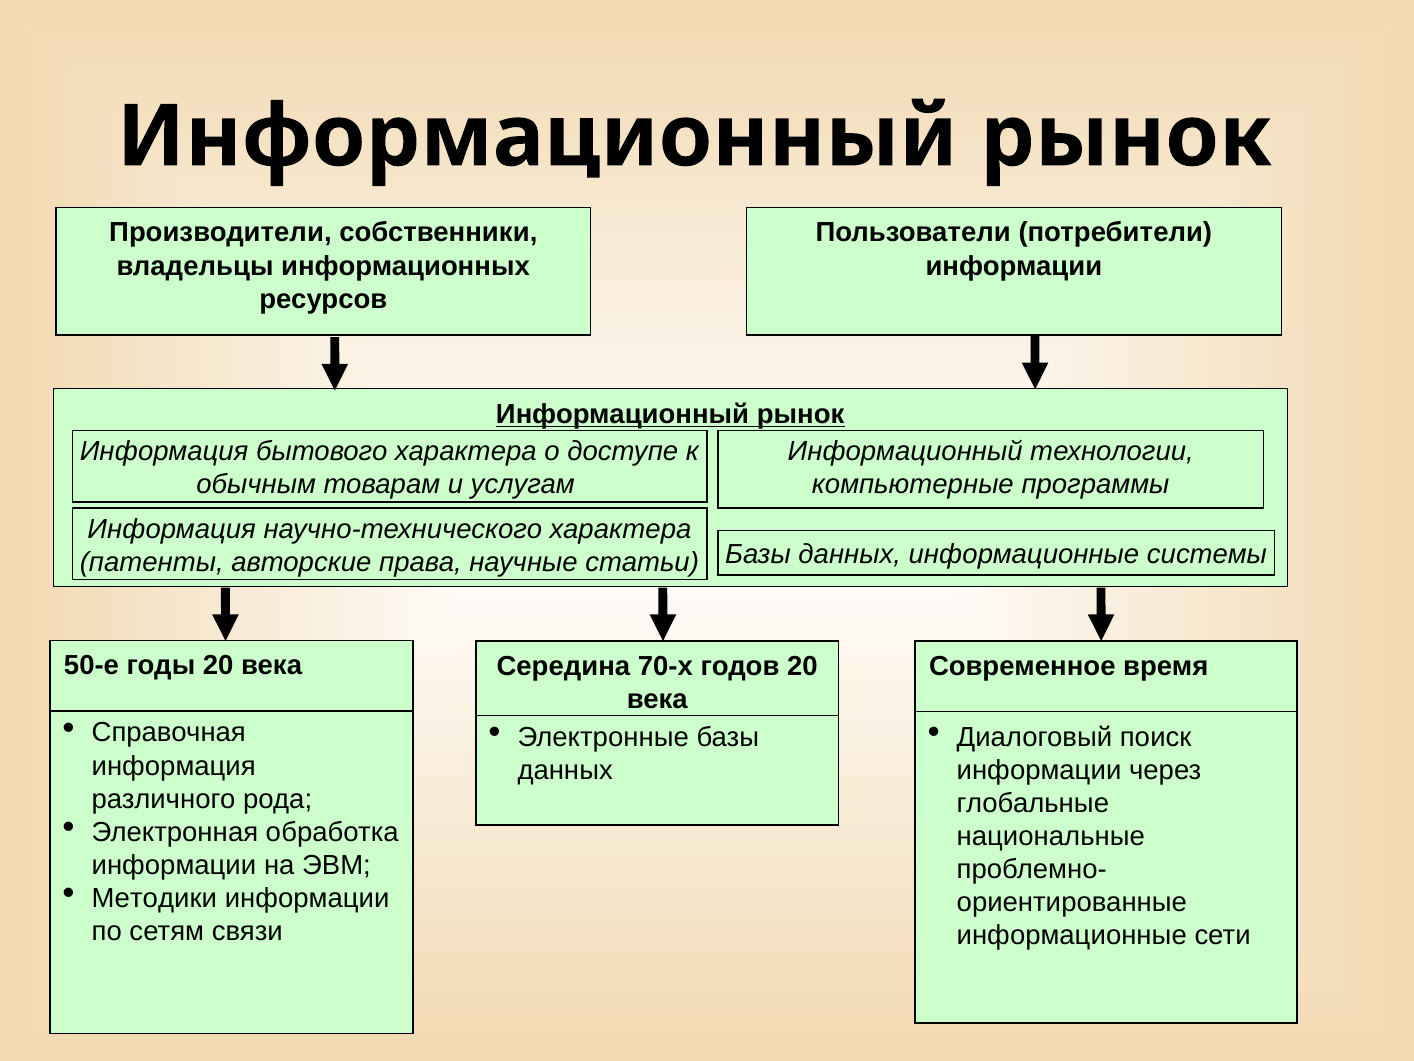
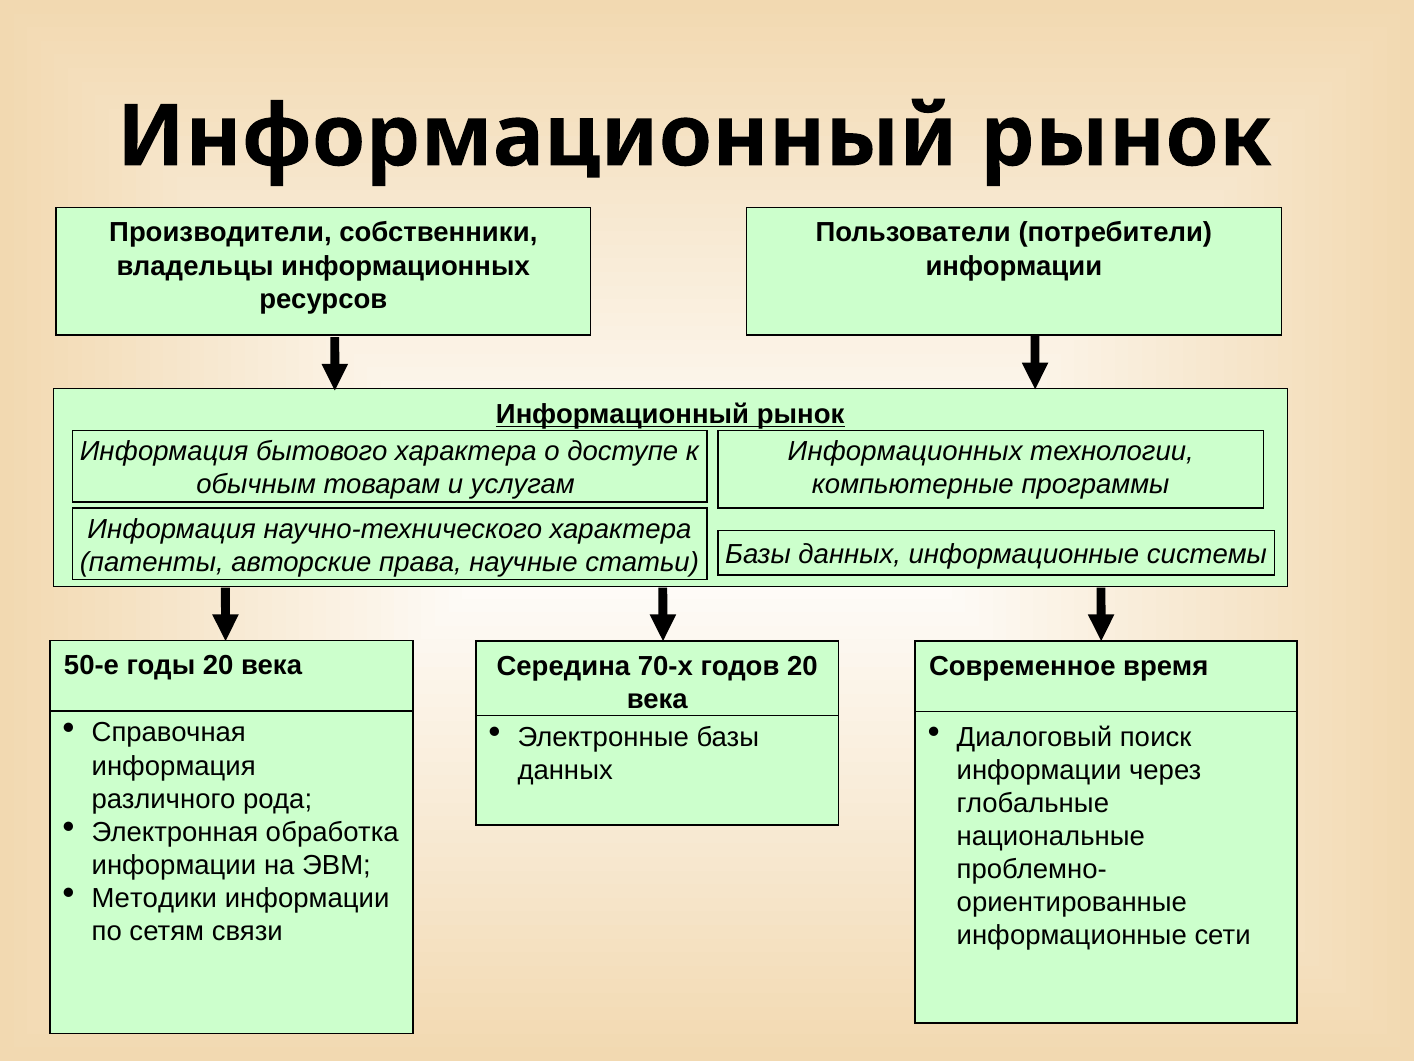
Информационный: Информационный -> Информационных (905, 451)
